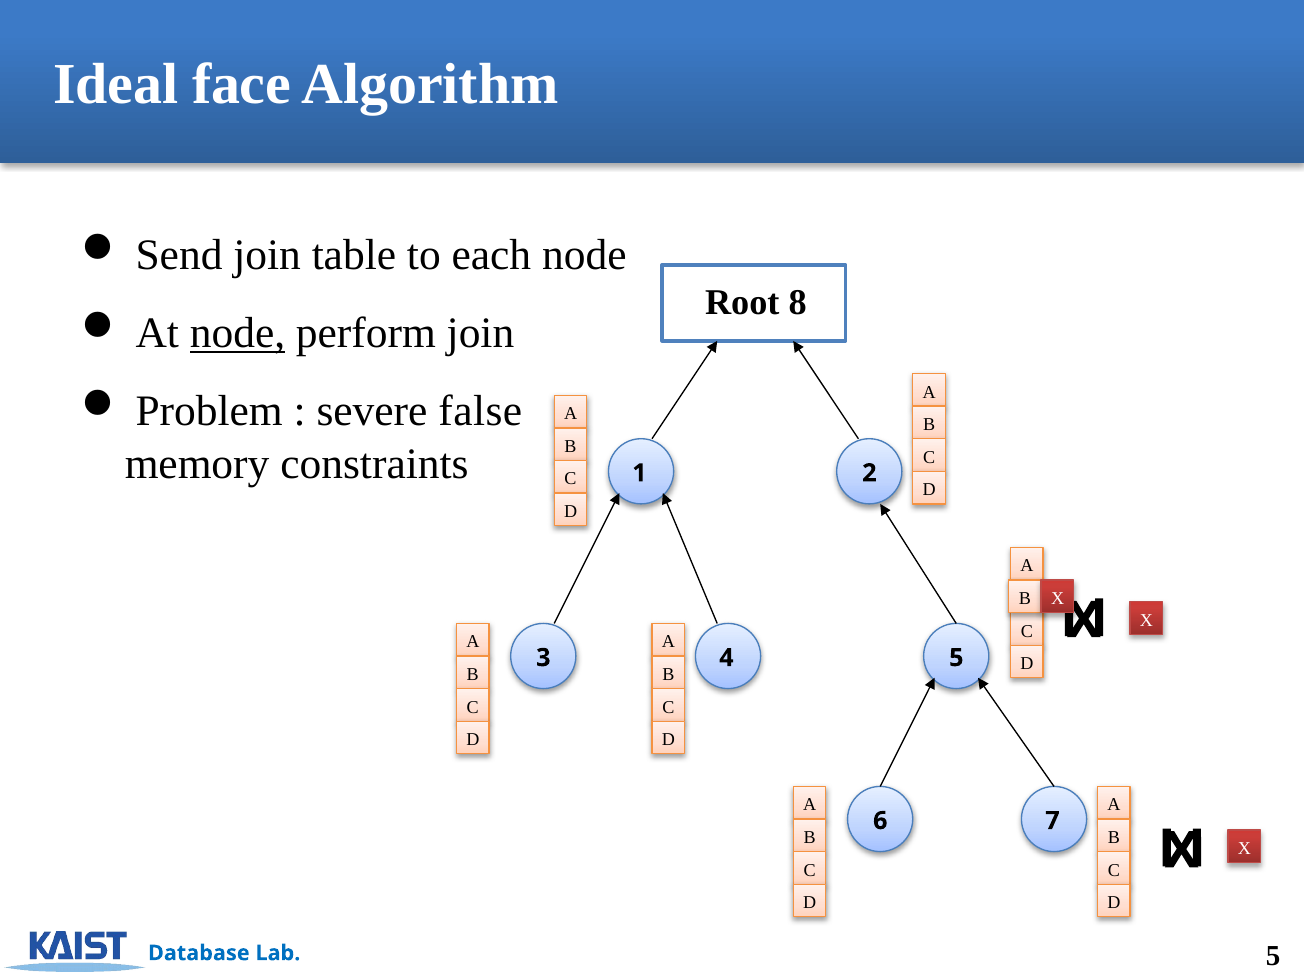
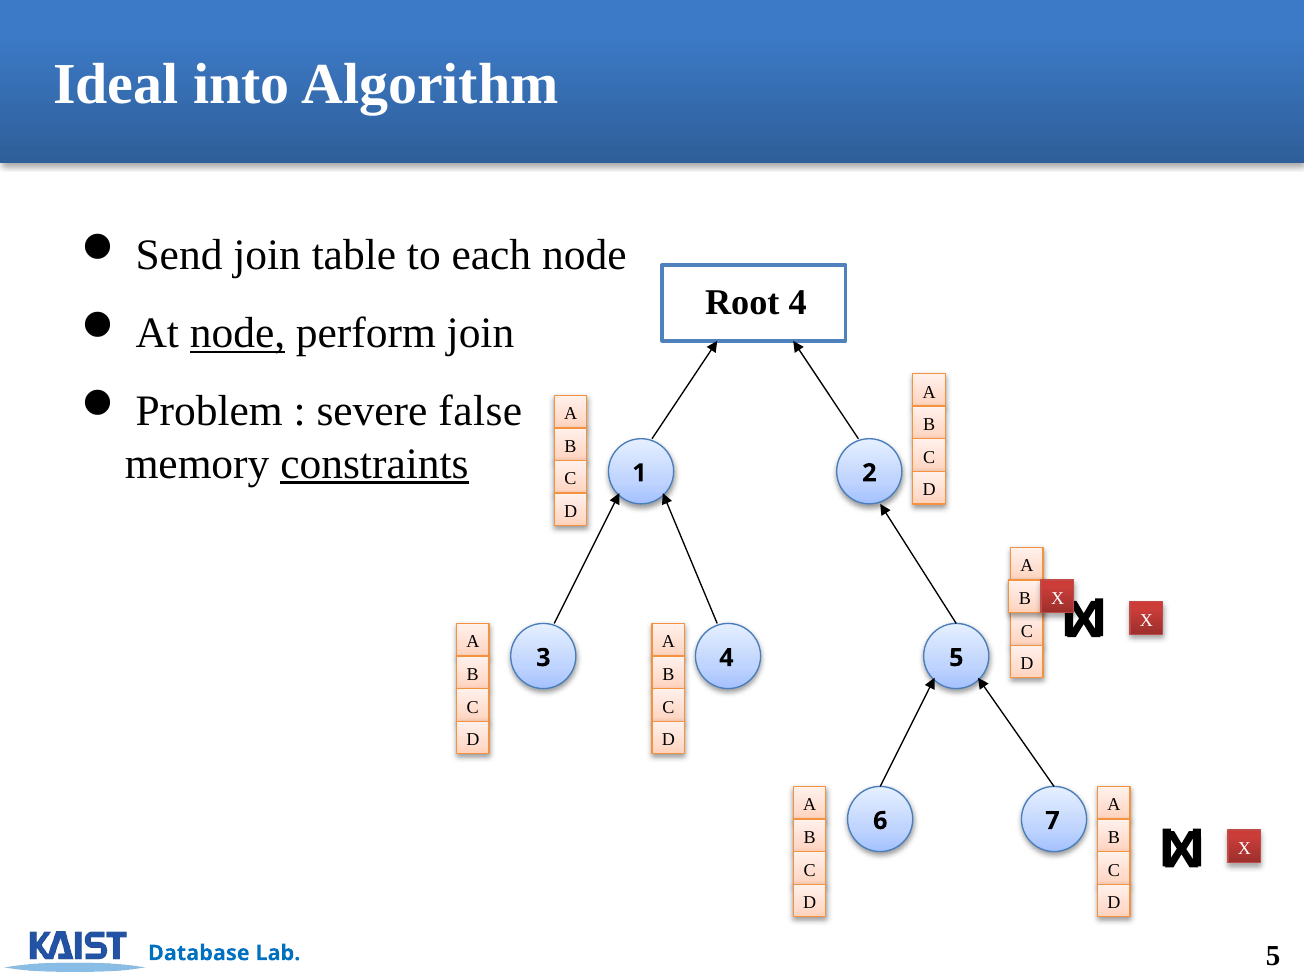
face: face -> into (241, 84)
Root 8: 8 -> 4 (798, 303)
constraints underline: none -> present (374, 464)
